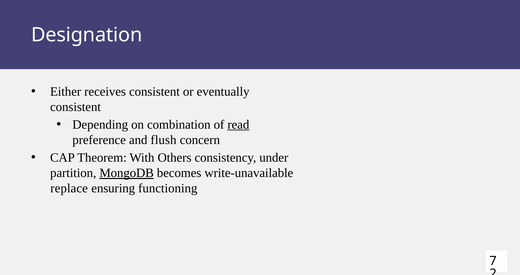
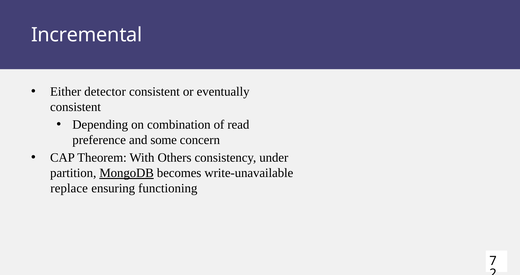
Designation: Designation -> Incremental (87, 35)
receives: receives -> detector (105, 91)
read underline: present -> none (238, 124)
flush: flush -> some (164, 140)
